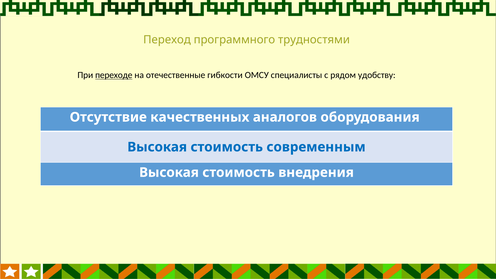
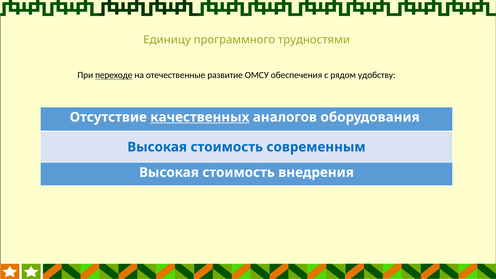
Переход: Переход -> Единицу (167, 40)
гибкости: гибкости -> развитие (225, 75)
специалисты: специалисты -> обеспечения (296, 75)
качественных underline: none -> present (200, 117)
